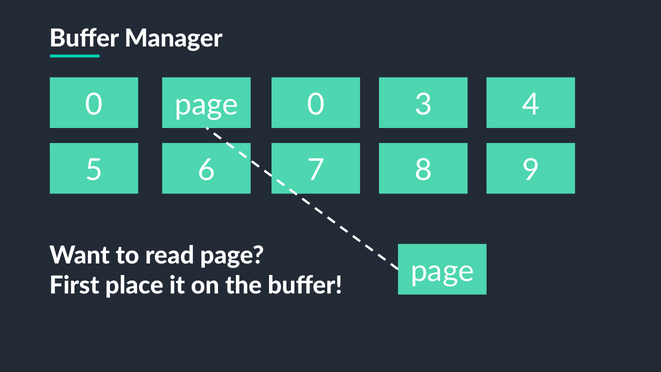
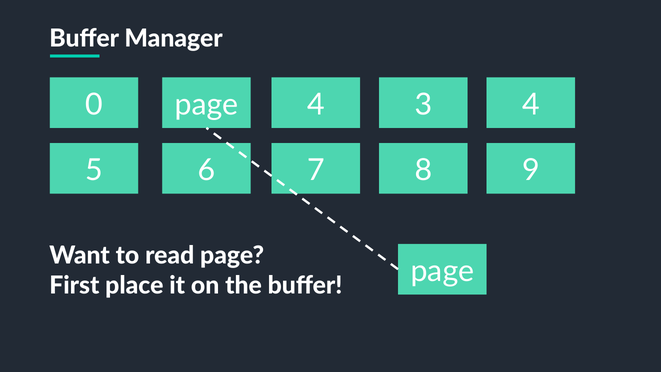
page 0: 0 -> 4 (316, 105)
